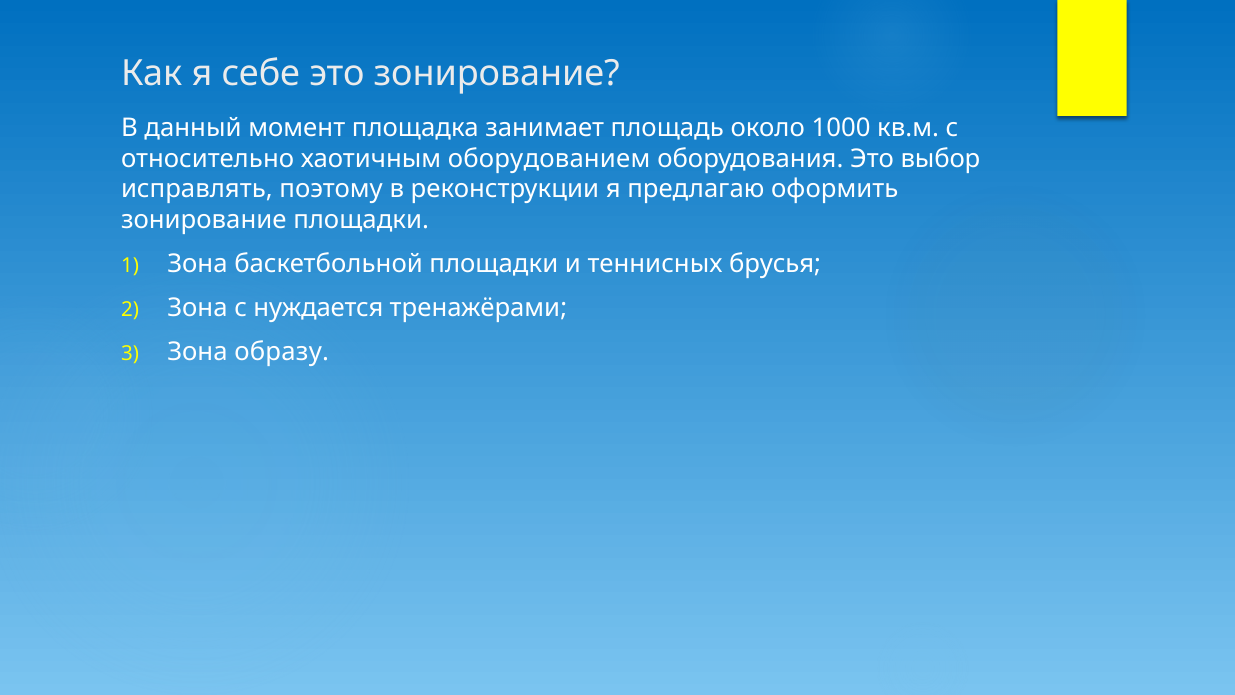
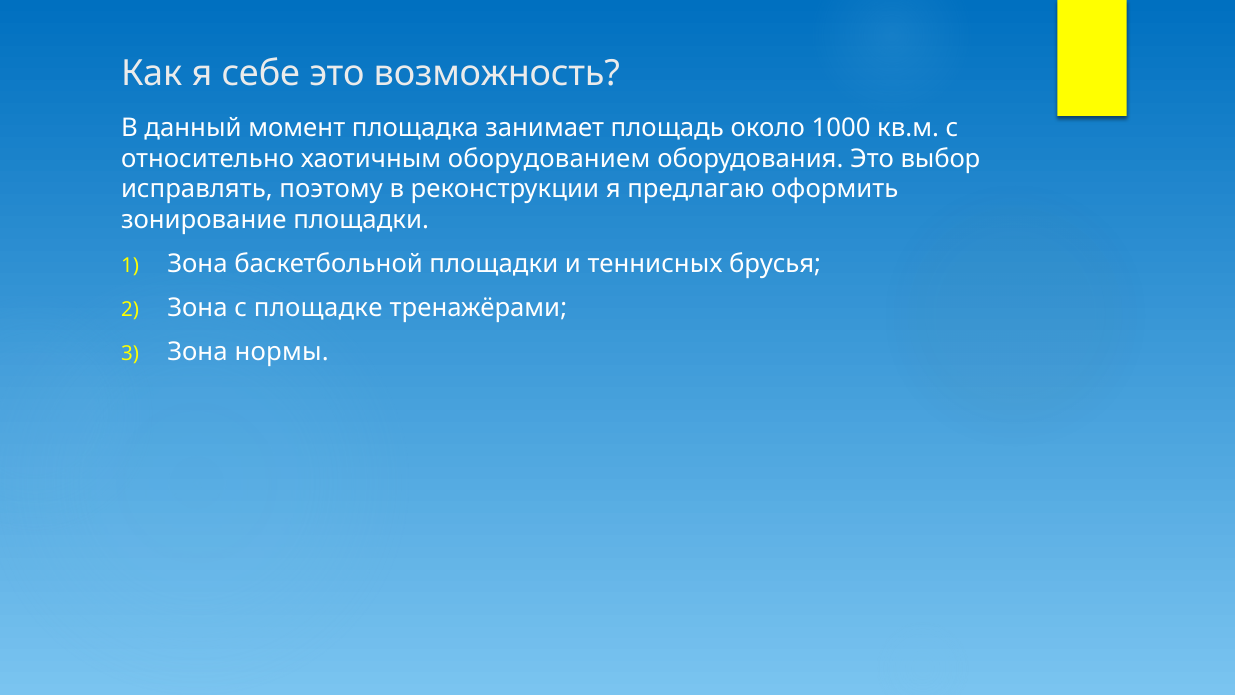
это зонирование: зонирование -> возможность (497, 74)
нуждается: нуждается -> площадке (318, 308)
образу: образу -> нормы (282, 352)
